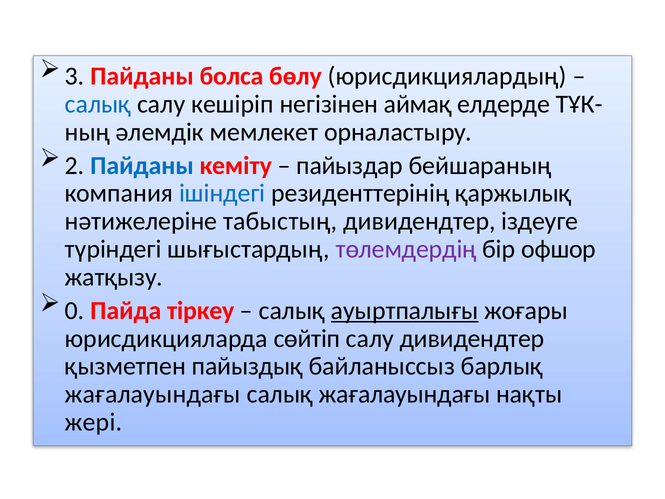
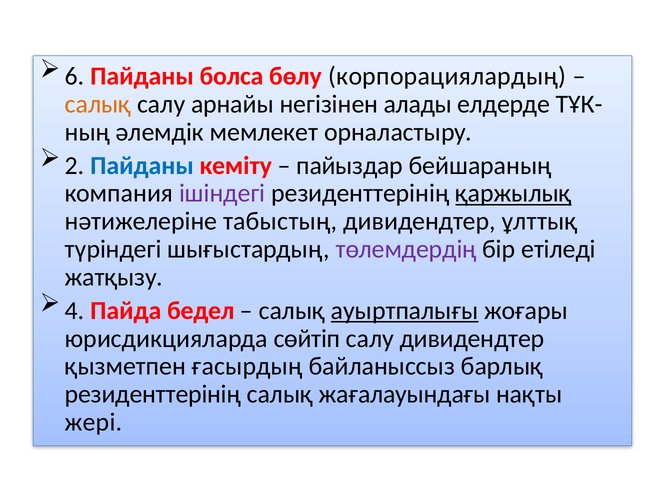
3: 3 -> 6 (75, 76)
юрисдикциялардың: юрисдикциялардың -> корпорациялардың (447, 76)
салық colour: blue -> orange (98, 104)
кешіріп: кешіріп -> арнайы (232, 104)
аймақ: аймақ -> алады (418, 104)
ішіндегі colour: blue -> purple (222, 193)
қаржылық underline: none -> present (513, 193)
іздеуге: іздеуге -> ұлттық (540, 221)
офшор: офшор -> етіледі (559, 249)
0: 0 -> 4 (75, 310)
тіркеу: тіркеу -> бедел (201, 310)
пайыздық: пайыздық -> ғасырдың (247, 366)
жағалауындағы: жағалауындағы -> резиденттерінің (153, 394)
